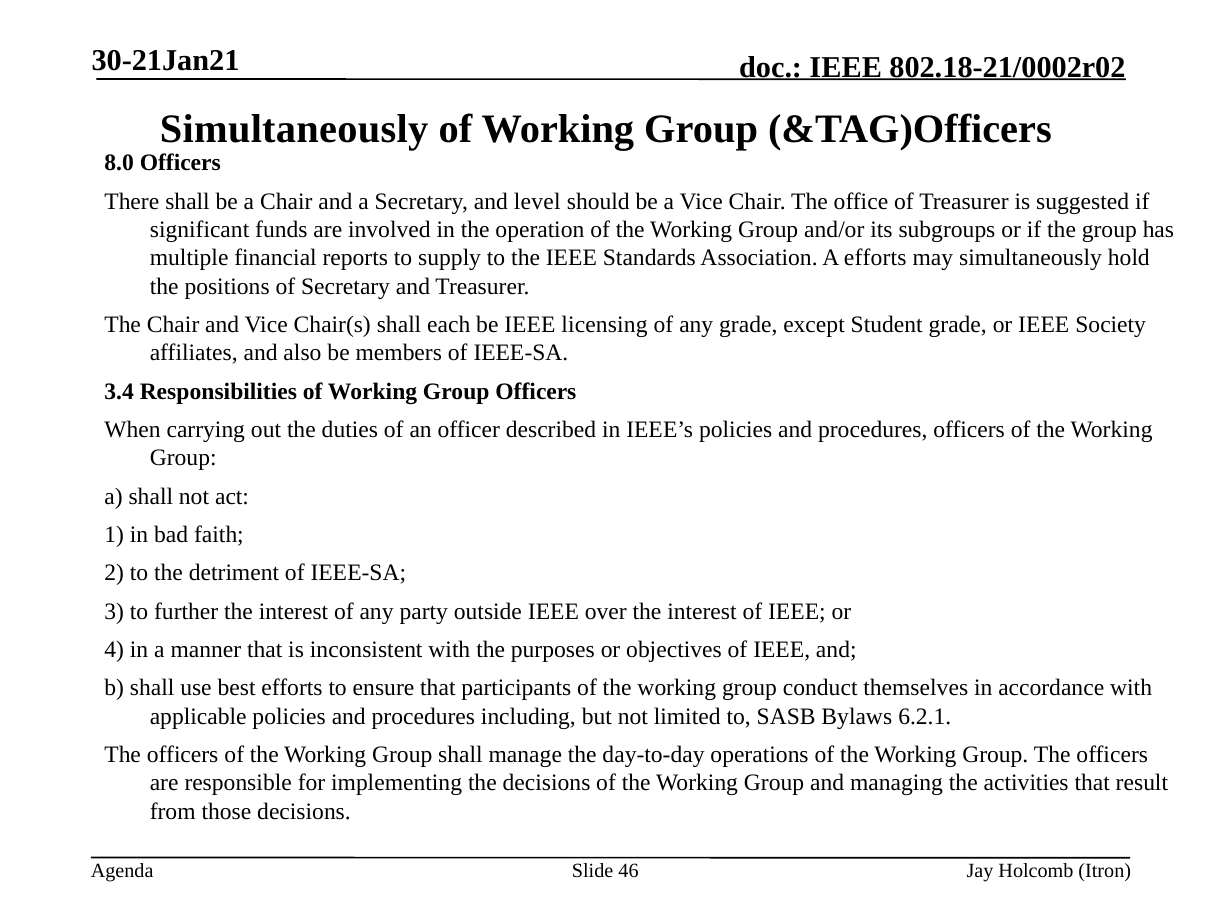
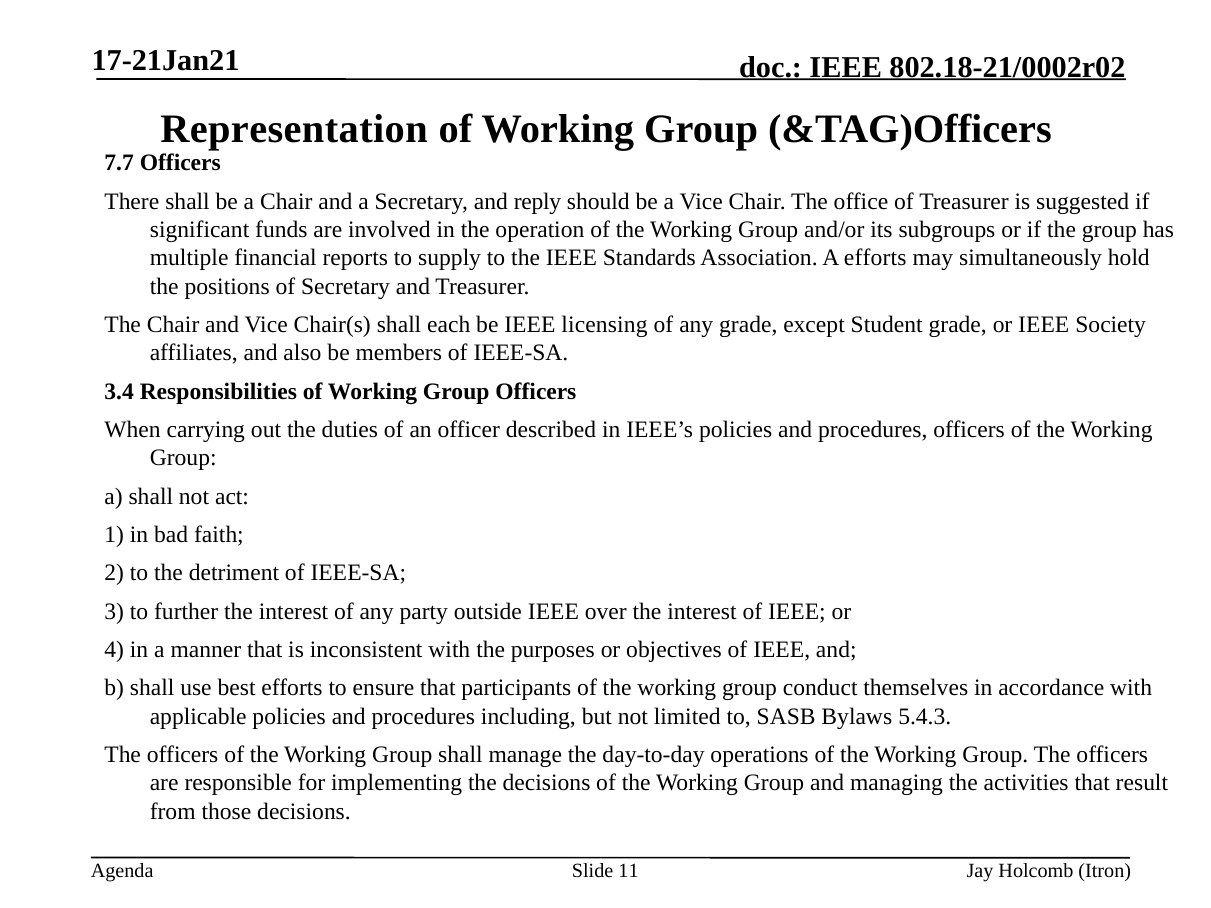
30-21Jan21: 30-21Jan21 -> 17-21Jan21 (165, 61)
Simultaneously: Simultaneously -> Representation (294, 130)
8.0: 8.0 -> 7.7 (119, 163)
level: level -> reply (537, 202)
6.2.1: 6.2.1 -> 5.4.3 (925, 717)
46: 46 -> 11 (629, 871)
